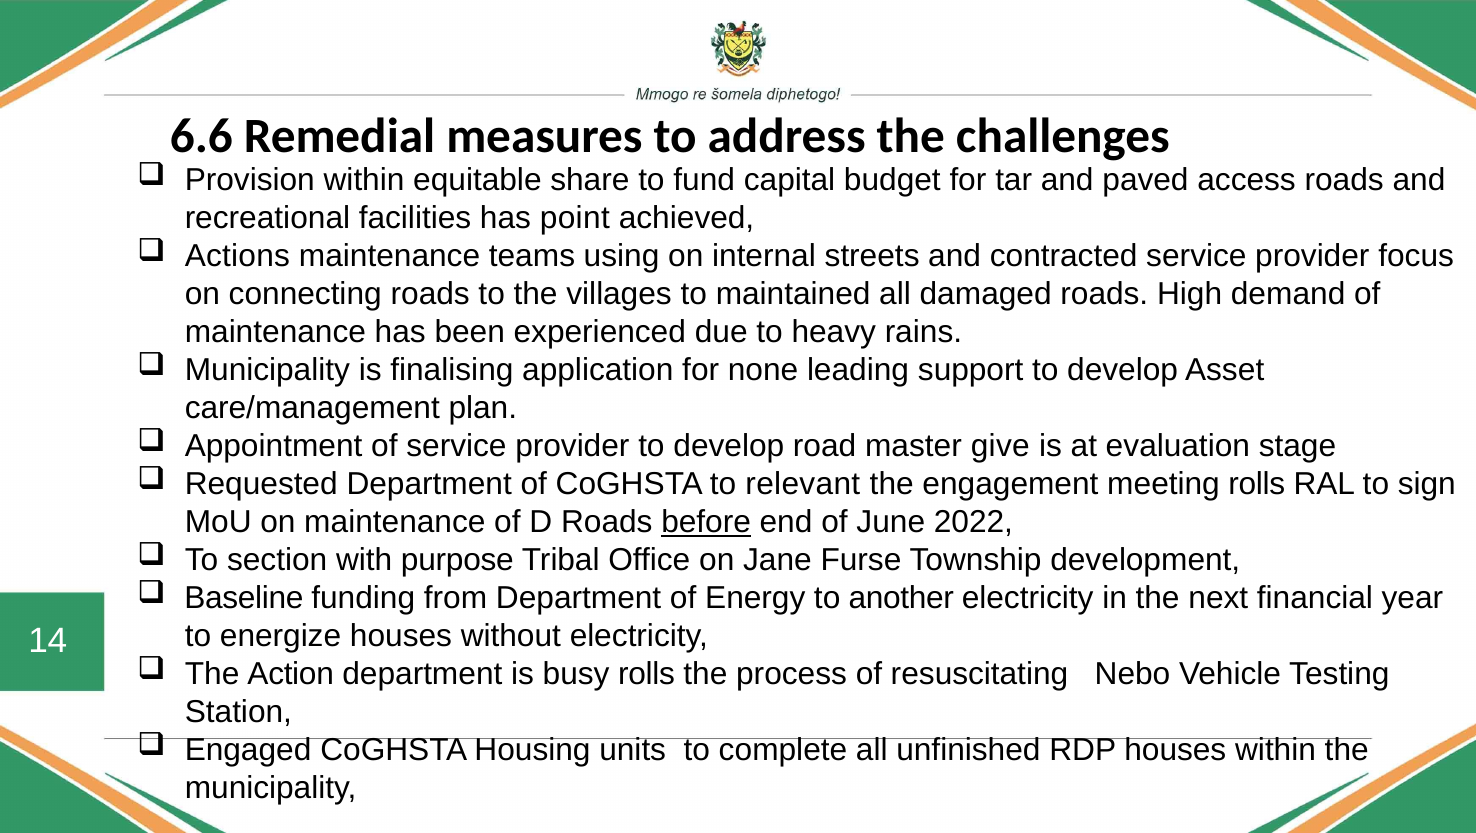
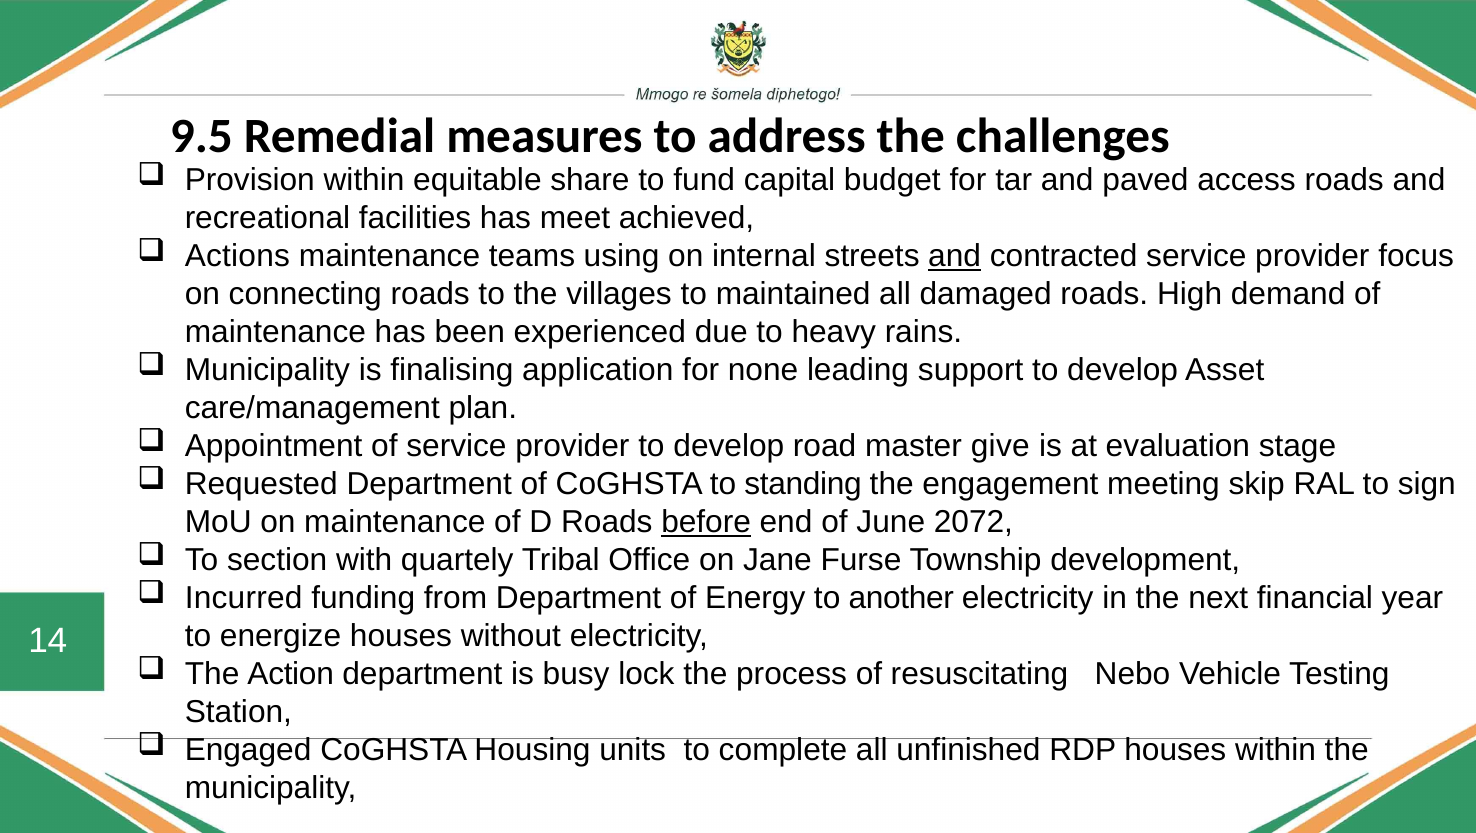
6.6: 6.6 -> 9.5 (201, 136)
point: point -> meet (575, 218)
and underline: none -> present (955, 256)
relevant: relevant -> standing (803, 484)
meeting rolls: rolls -> skip (1257, 484)
2022: 2022 -> 2072 (973, 522)
purpose: purpose -> quartely (457, 560)
Baseline: Baseline -> Incurred (244, 598)
busy rolls: rolls -> lock (646, 674)
